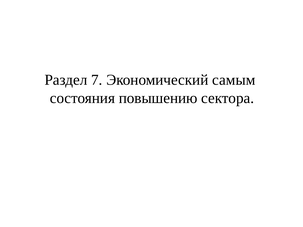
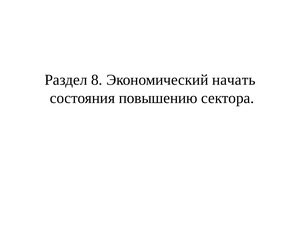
7: 7 -> 8 (97, 80)
самым: самым -> начать (234, 80)
